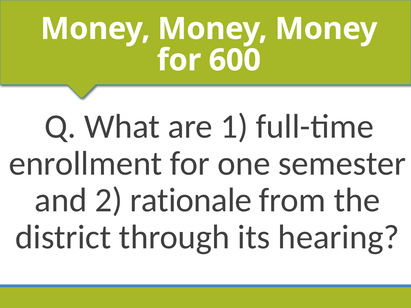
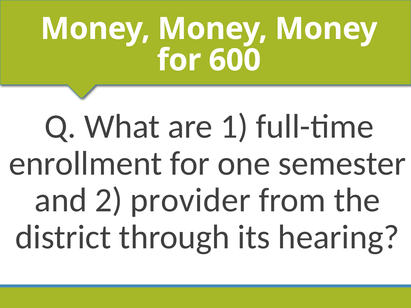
rationale: rationale -> provider (190, 201)
